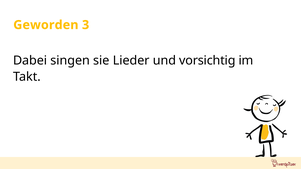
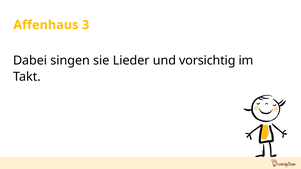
Geworden: Geworden -> Affenhaus (46, 25)
